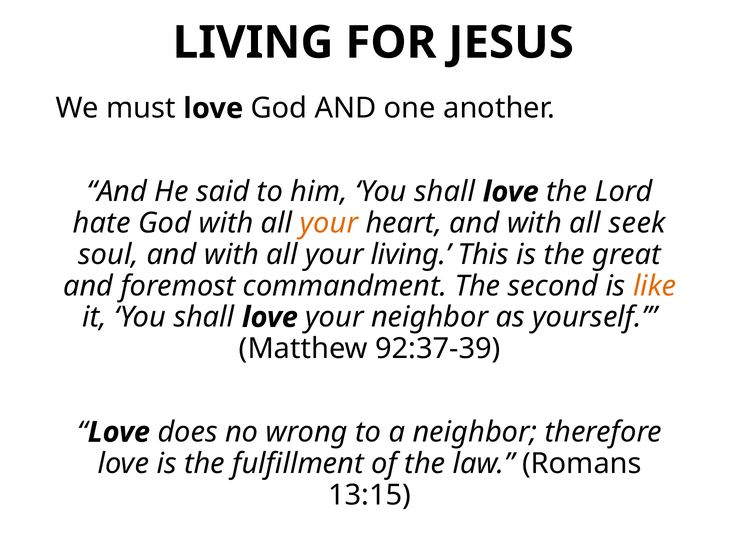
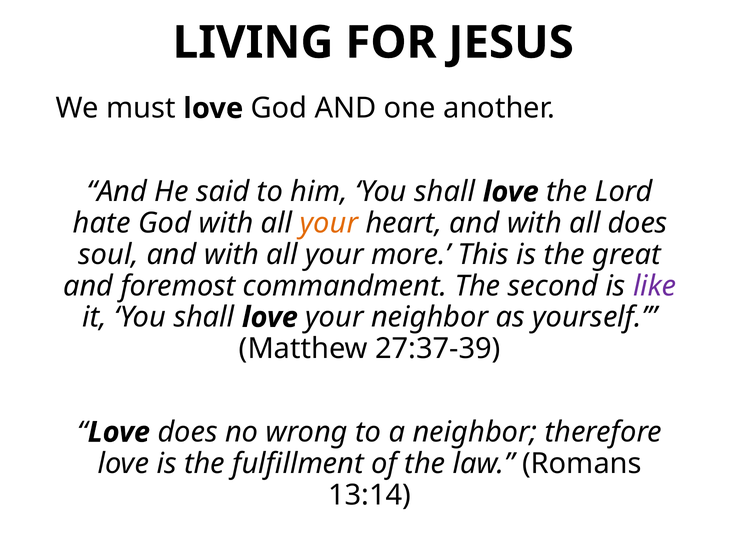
all seek: seek -> does (638, 223)
your living: living -> more (411, 255)
like colour: orange -> purple (655, 286)
92:37-39: 92:37-39 -> 27:37-39 (438, 349)
13:15: 13:15 -> 13:14 (370, 495)
